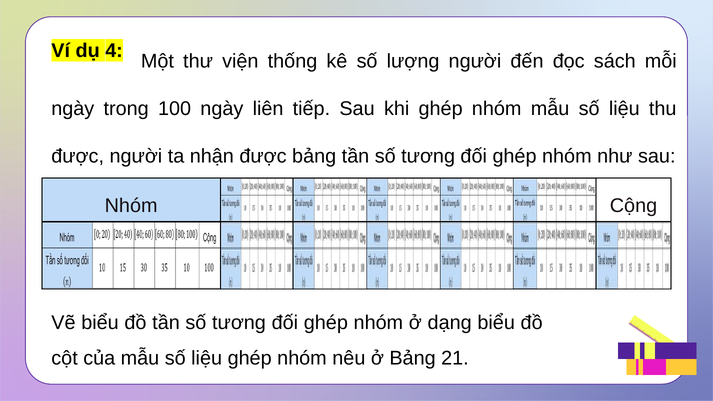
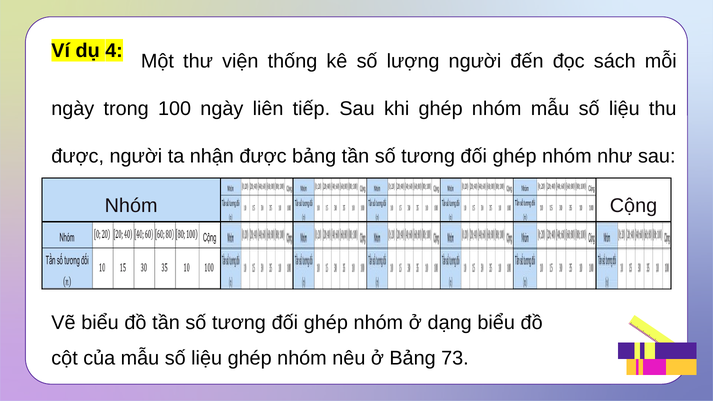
21: 21 -> 73 (455, 358)
